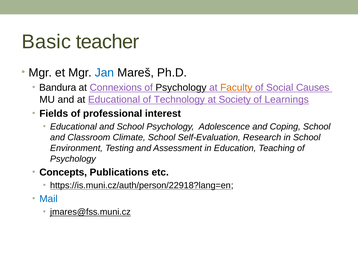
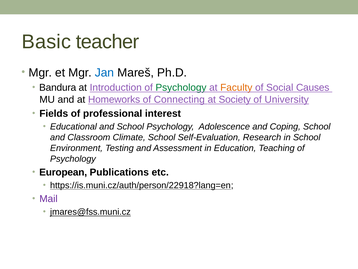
Connexions: Connexions -> Introduction (116, 87)
Psychology colour: black -> green (181, 87)
at Educational: Educational -> Homeworks (114, 99)
Technology: Technology -> Connecting (179, 99)
Learnings: Learnings -> University (287, 99)
Concepts: Concepts -> European (63, 172)
Mail colour: blue -> purple (49, 198)
